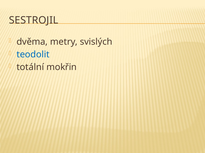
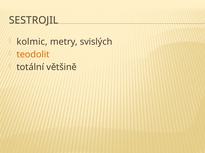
dvěma: dvěma -> kolmic (32, 42)
teodolit colour: blue -> orange (33, 55)
mokřin: mokřin -> většině (62, 67)
